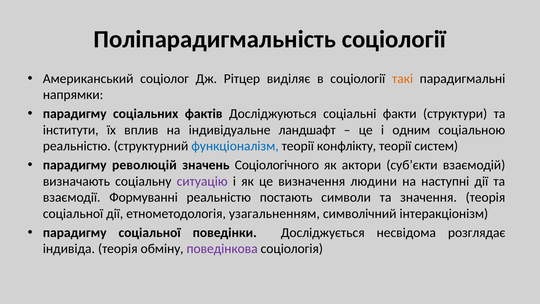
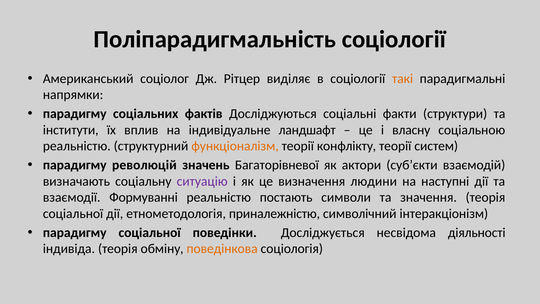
одним: одним -> власну (411, 130)
функціоналізм colour: blue -> orange (235, 146)
Соціологічного: Соціологічного -> Багаторівневої (277, 165)
узагальненням: узагальненням -> приналежністю (274, 214)
розглядає: розглядає -> діяльності (477, 232)
поведінкова colour: purple -> orange (222, 249)
